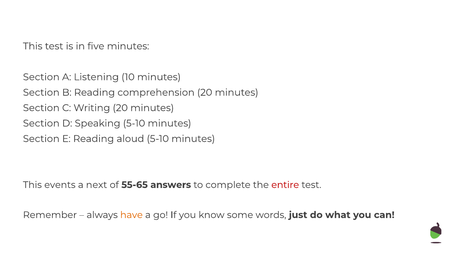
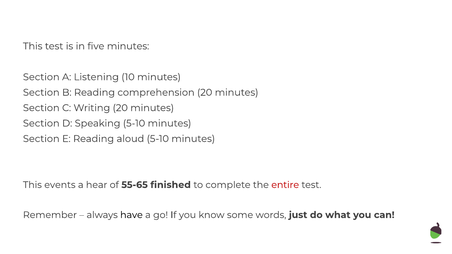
next: next -> hear (97, 185)
answers: answers -> finished (171, 185)
have colour: orange -> black (131, 215)
